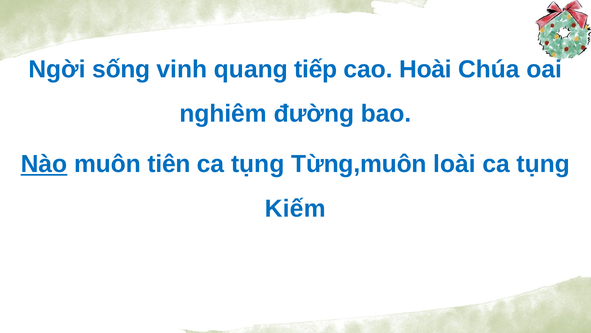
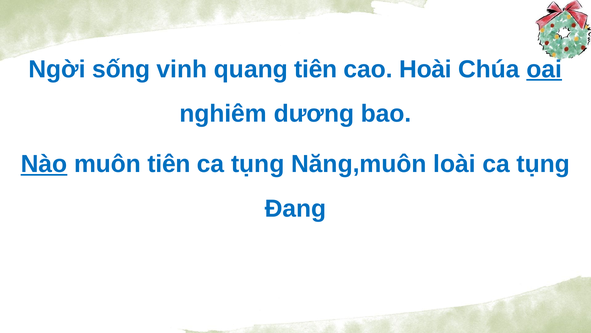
quang tiếp: tiếp -> tiên (316, 69)
oai underline: none -> present (544, 69)
đường: đường -> dương (314, 113)
Từng,muôn: Từng,muôn -> Năng,muôn (359, 164)
Kiếm: Kiếm -> Đang (295, 208)
